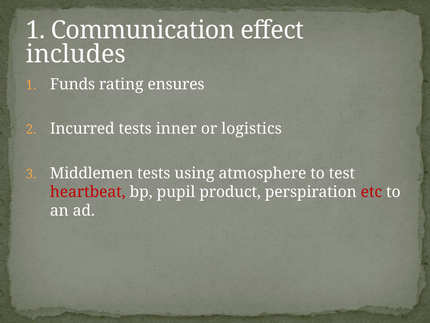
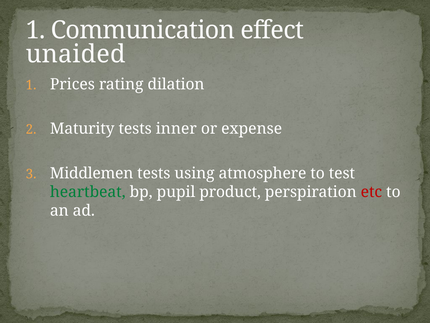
includes: includes -> unaided (76, 54)
Funds: Funds -> Prices (72, 84)
ensures: ensures -> dilation (176, 84)
Incurred: Incurred -> Maturity (82, 129)
logistics: logistics -> expense (252, 129)
heartbeat colour: red -> green (88, 192)
